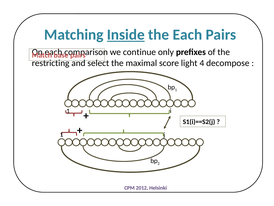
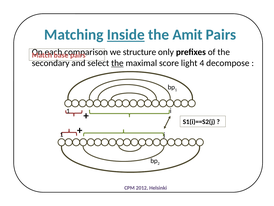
the Each: Each -> Amit (188, 35)
continue: continue -> structure (140, 52)
restricting: restricting -> secondary (51, 63)
the underline: none -> present (117, 63)
